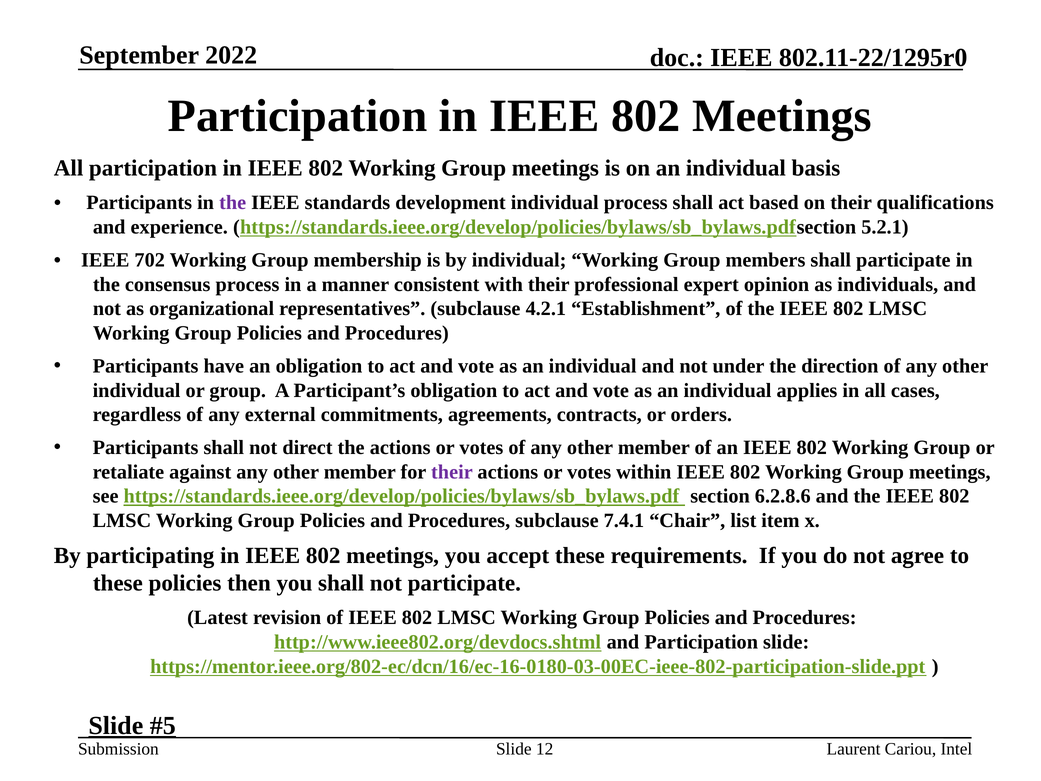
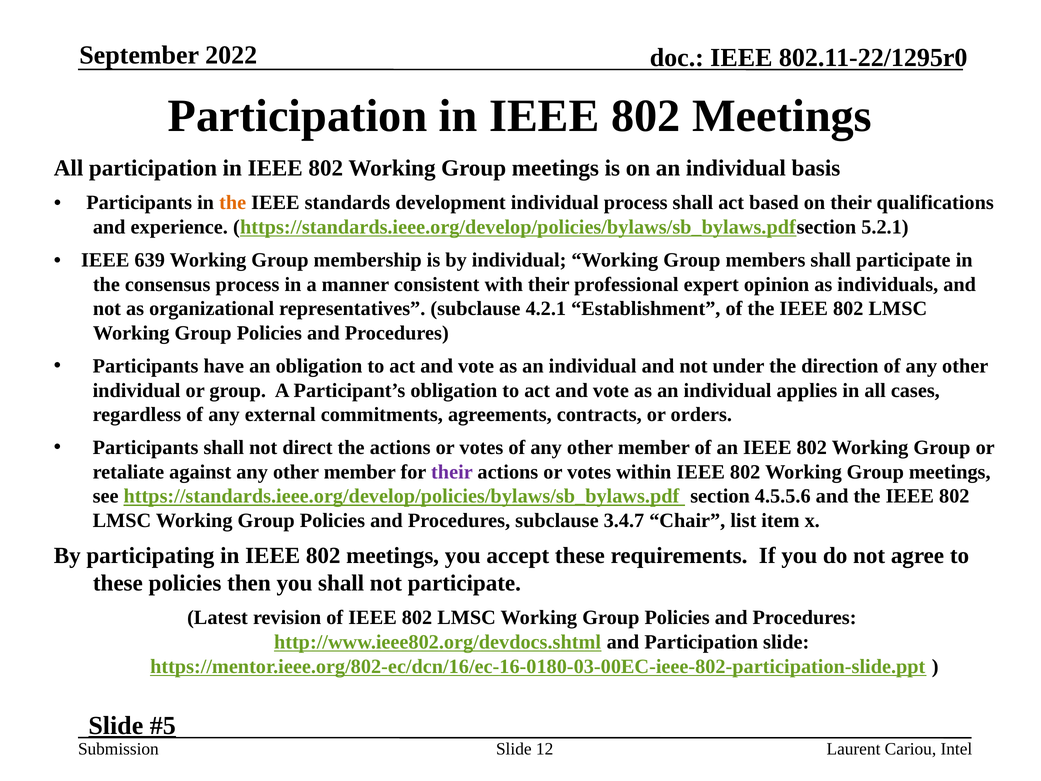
the colour: purple -> orange (233, 203)
702: 702 -> 639 (150, 260)
6.2.8.6: 6.2.8.6 -> 4.5.5.6 (783, 496)
7.4.1: 7.4.1 -> 3.4.7 (624, 520)
